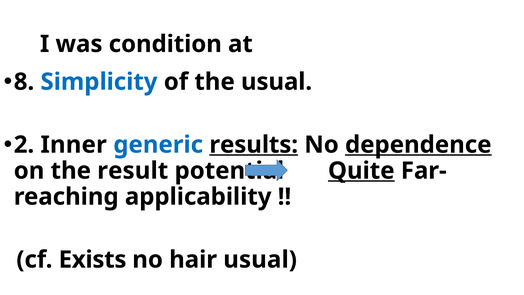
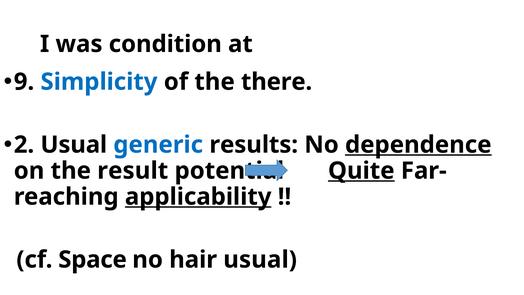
8: 8 -> 9 (24, 82)
the usual: usual -> there (277, 82)
2 Inner: Inner -> Usual (74, 145)
results underline: present -> none (254, 145)
applicability underline: none -> present (198, 197)
Exists: Exists -> Space (93, 259)
